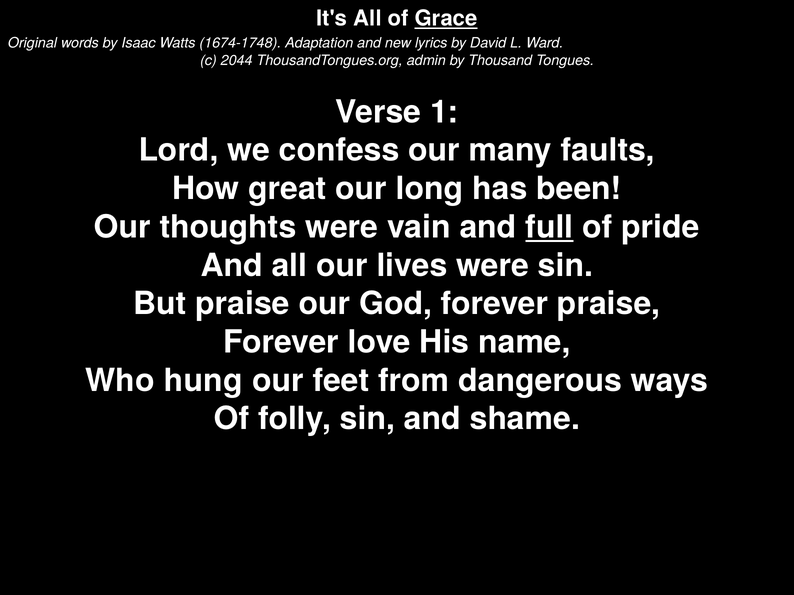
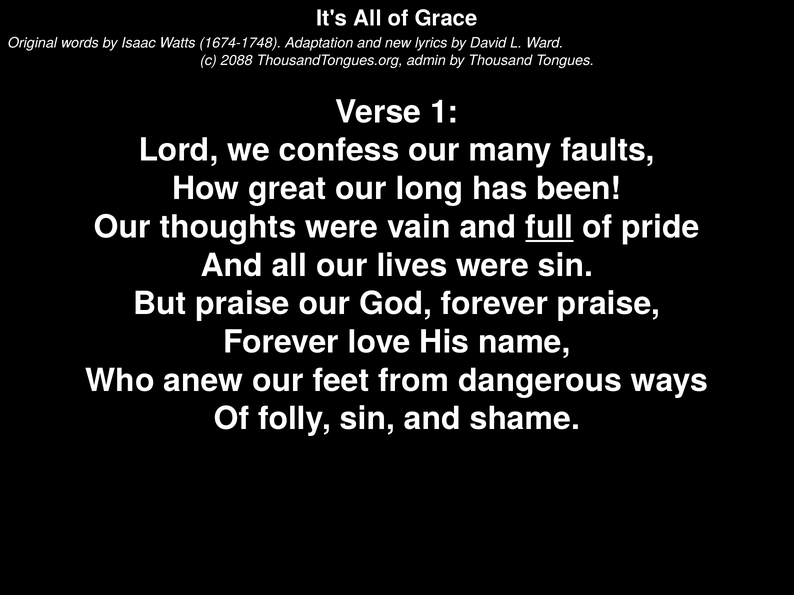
Grace underline: present -> none (446, 19)
2044: 2044 -> 2088 (237, 61)
hung: hung -> anew (203, 381)
